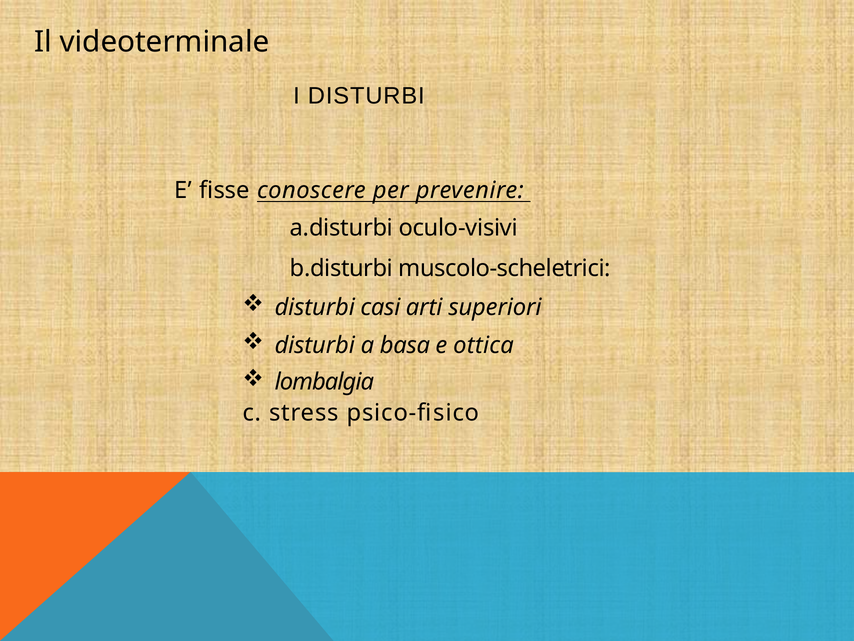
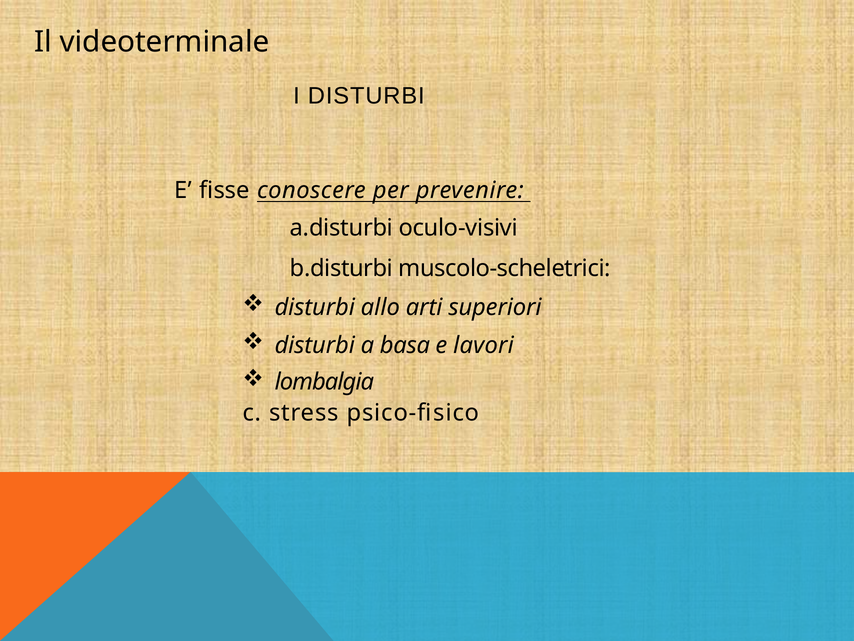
casi: casi -> allo (380, 307)
ottica: ottica -> lavori (484, 345)
